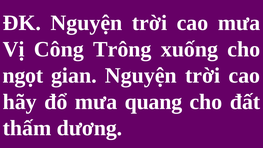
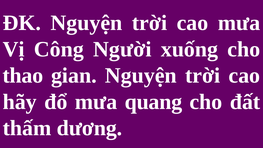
Trông: Trông -> Người (122, 49)
ngọt: ngọt -> thao (23, 75)
